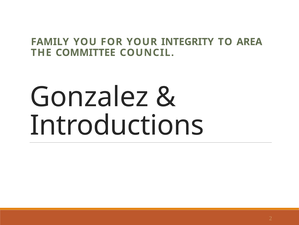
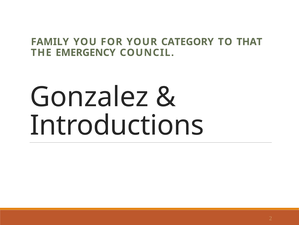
INTEGRITY: INTEGRITY -> CATEGORY (187, 42)
AREA: AREA -> THAT (249, 42)
COMMITTEE: COMMITTEE -> EMERGENCY (86, 52)
